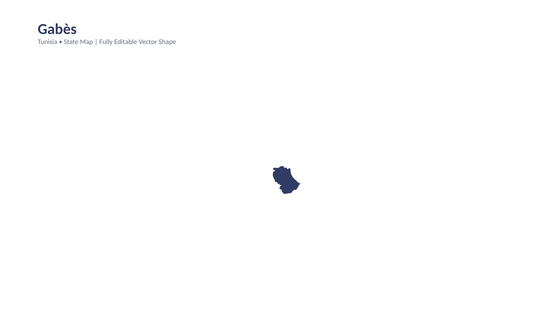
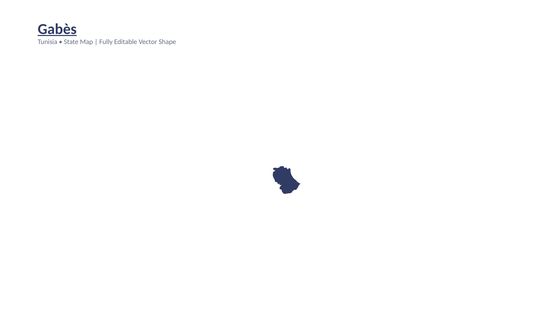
Gabès underline: none -> present (57, 29)
